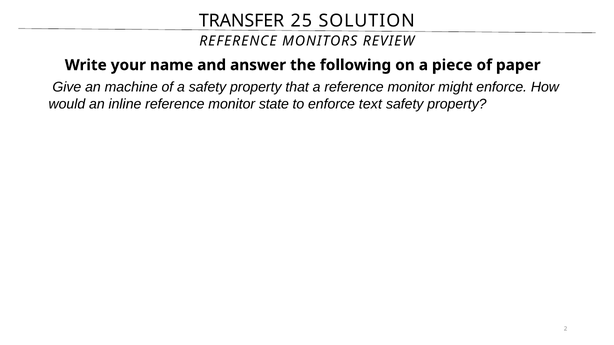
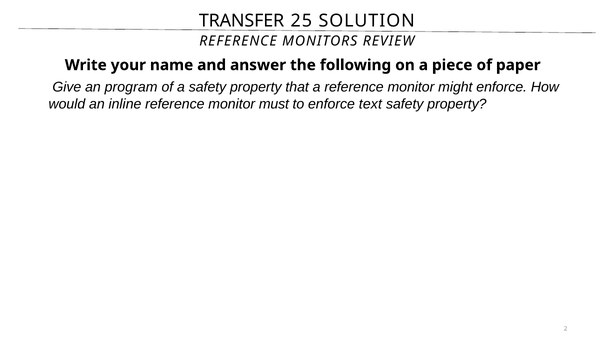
machine: machine -> program (131, 87)
state: state -> must (274, 104)
